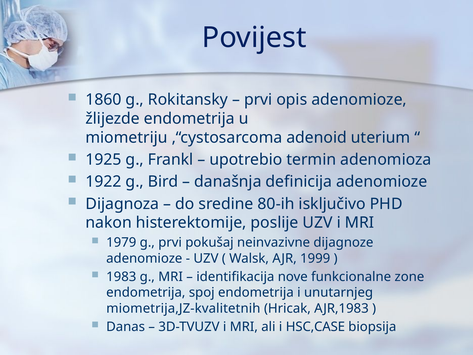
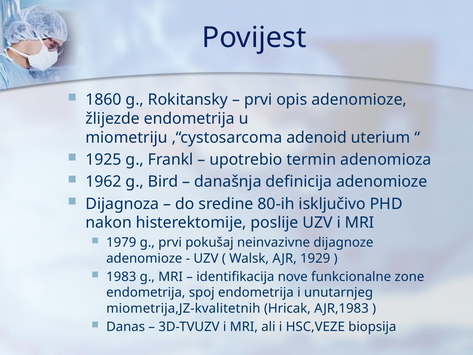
1922: 1922 -> 1962 (104, 182)
1999: 1999 -> 1929 (315, 258)
HSC,CASE: HSC,CASE -> HSC,VEZE (315, 327)
